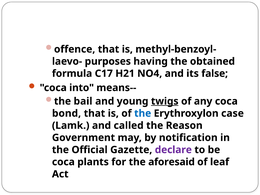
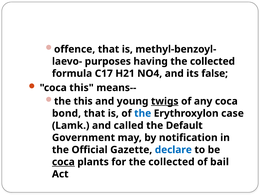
having the obtained: obtained -> collected (212, 61)
coca into: into -> this (81, 88)
the bail: bail -> this (83, 101)
Reason: Reason -> Default (184, 126)
declare colour: purple -> blue (173, 150)
coca underline: none -> present (63, 162)
for the aforesaid: aforesaid -> collected (171, 162)
leaf: leaf -> bail (220, 162)
